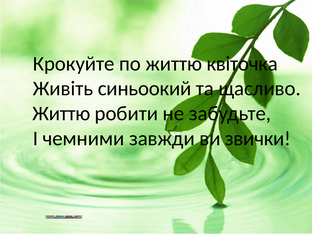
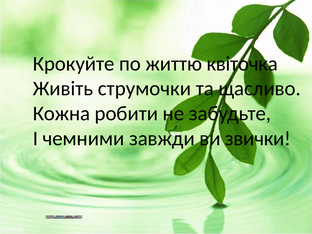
синьоокий: синьоокий -> струмочки (144, 89)
Життю: Життю -> Кожна (61, 114)
